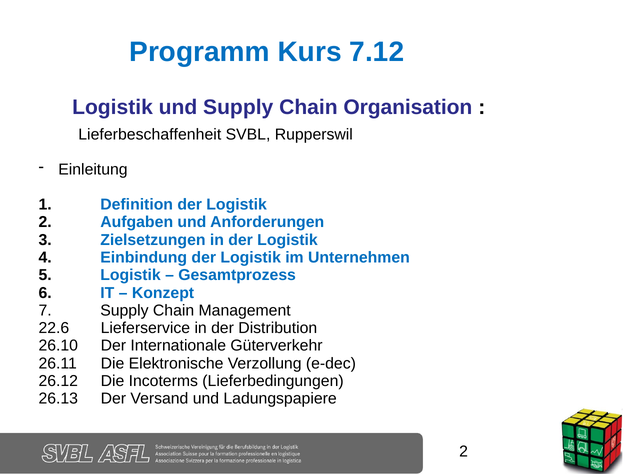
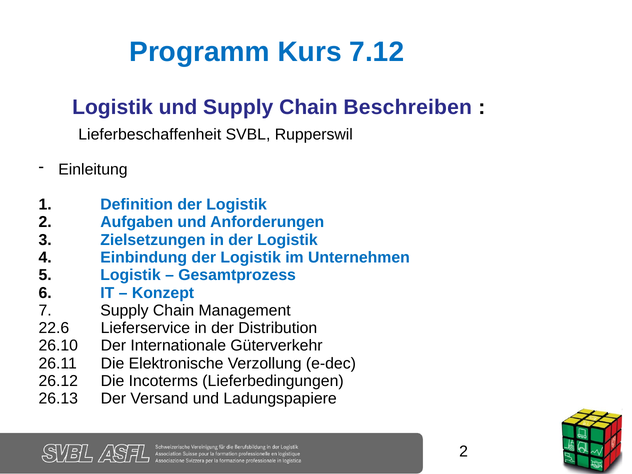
Organisation: Organisation -> Beschreiben (408, 107)
